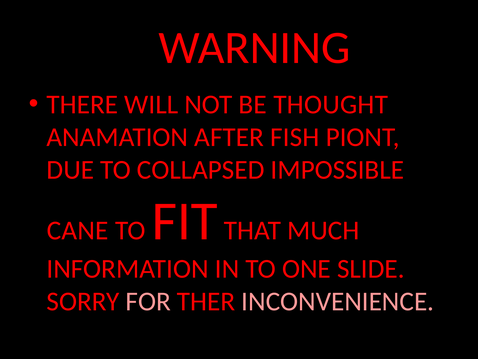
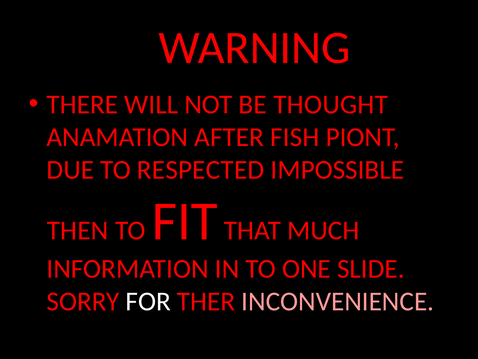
COLLAPSED: COLLAPSED -> RESPECTED (201, 170)
CANE: CANE -> THEN (78, 230)
FOR colour: pink -> white (148, 301)
